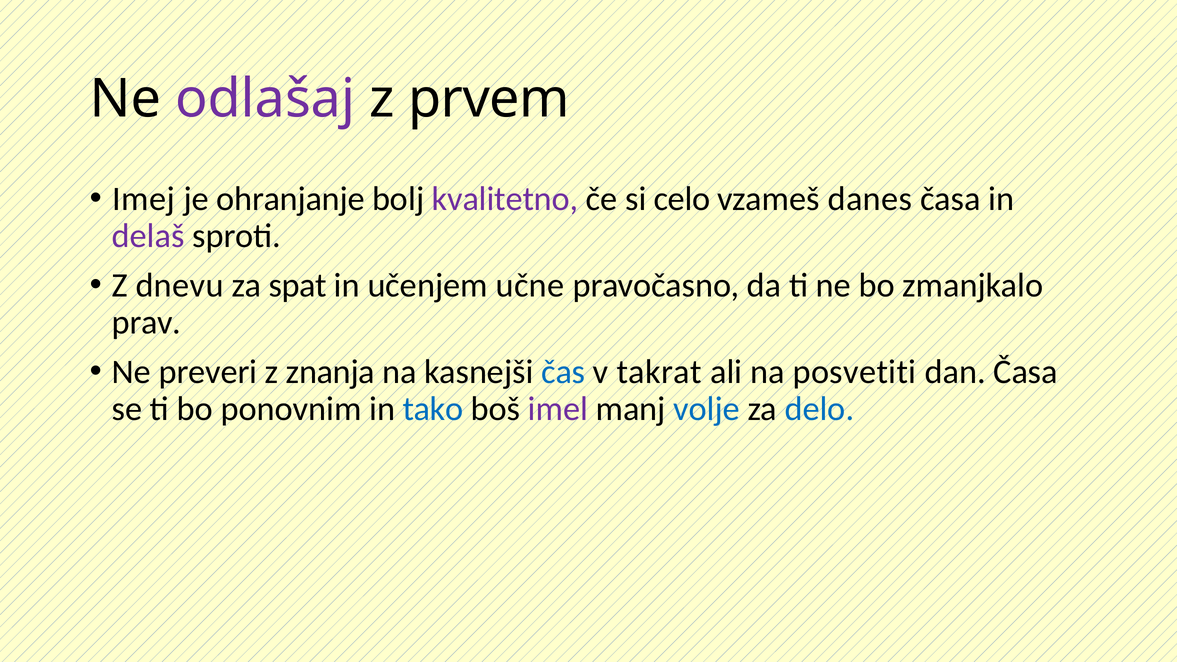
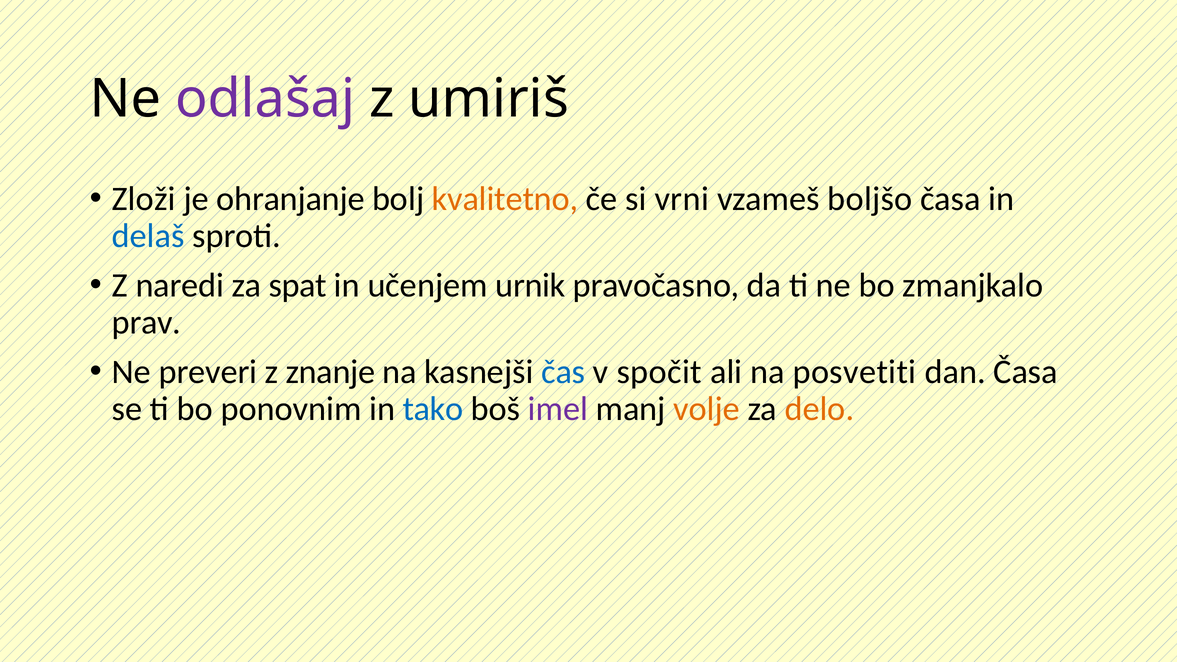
prvem: prvem -> umiriš (489, 99)
Imej: Imej -> Zloži (144, 199)
kvalitetno colour: purple -> orange (505, 199)
celo: celo -> vrni (682, 199)
danes: danes -> boljšo (870, 199)
delaš colour: purple -> blue (148, 236)
dnevu: dnevu -> naredi (180, 285)
učne: učne -> urnik (530, 285)
znanja: znanja -> znanje (330, 372)
takrat: takrat -> spočit (659, 372)
volje colour: blue -> orange (707, 409)
delo colour: blue -> orange (819, 409)
